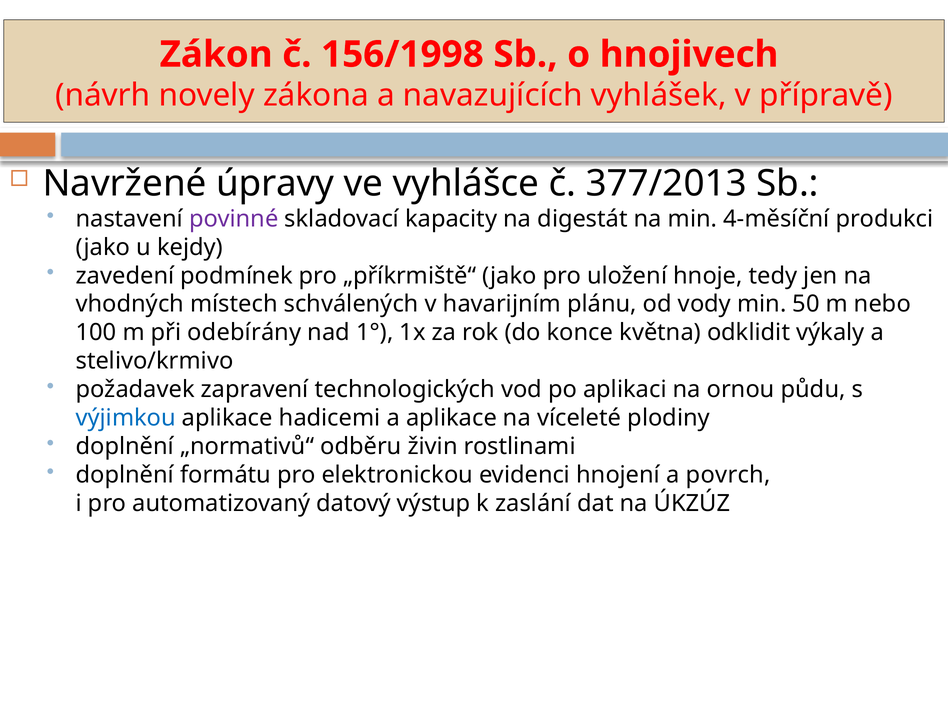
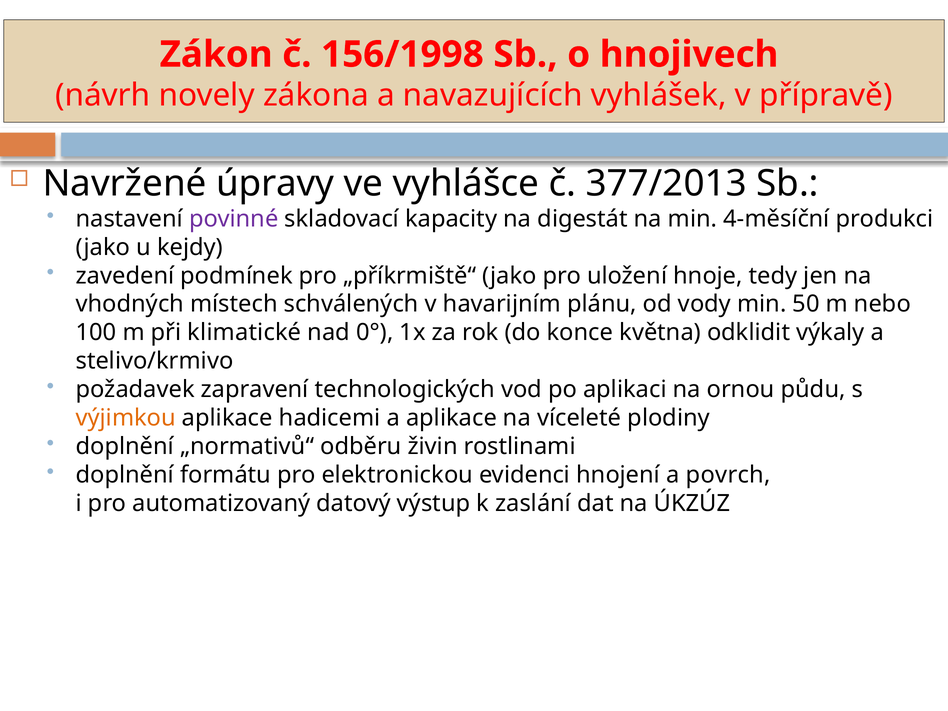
odebírány: odebírány -> klimatické (244, 333)
1°: 1° -> 0° (375, 333)
výjimkou colour: blue -> orange (126, 418)
